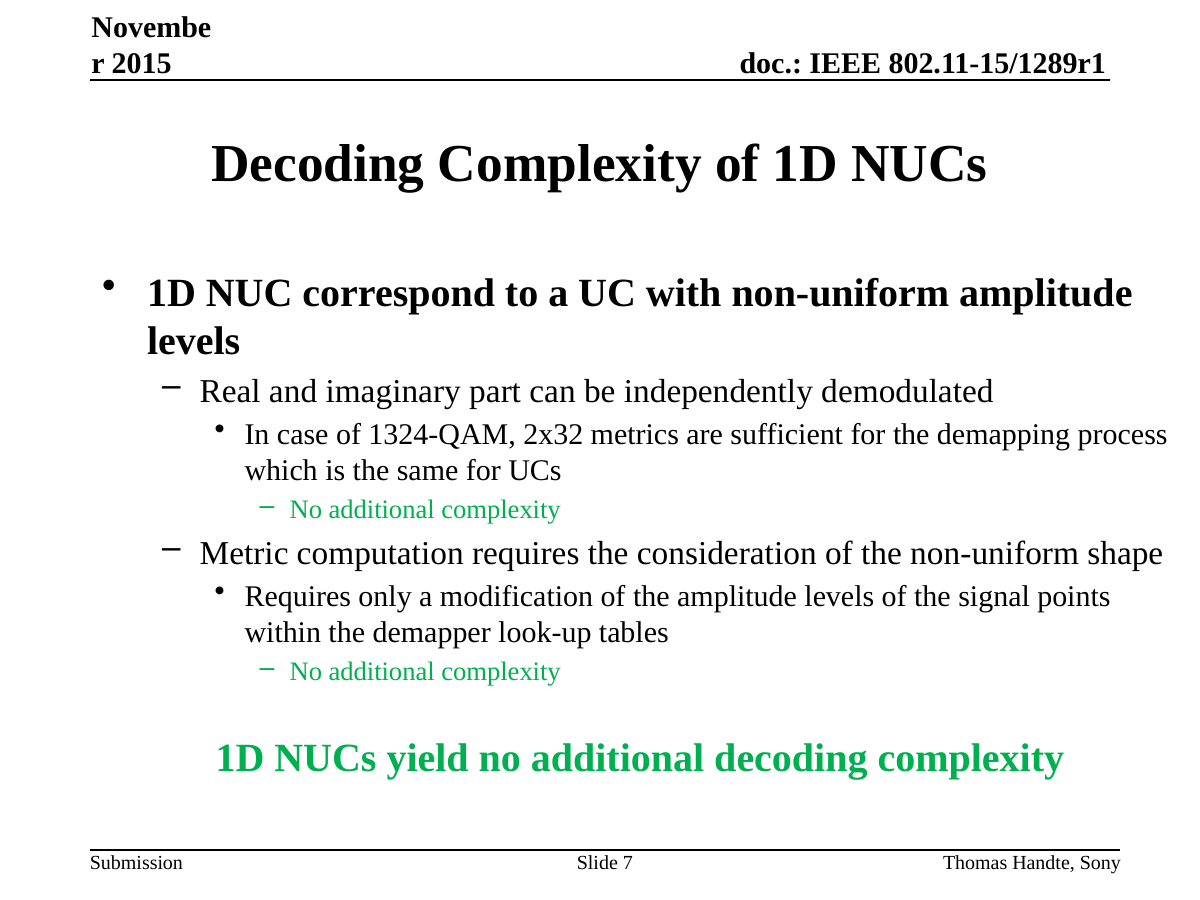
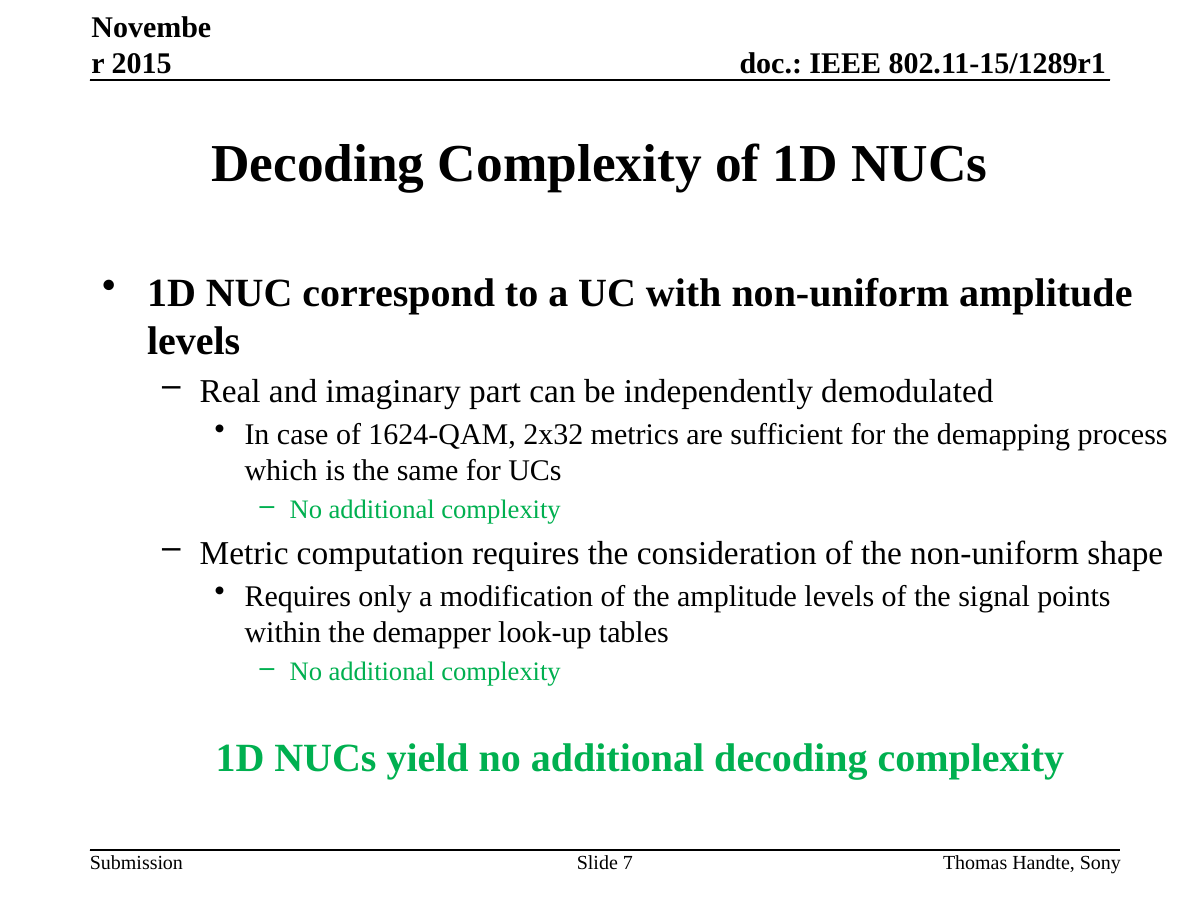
1324-QAM: 1324-QAM -> 1624-QAM (442, 435)
